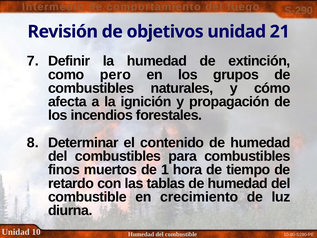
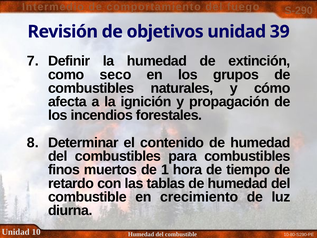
21: 21 -> 39 (280, 32)
pero: pero -> seco (116, 75)
